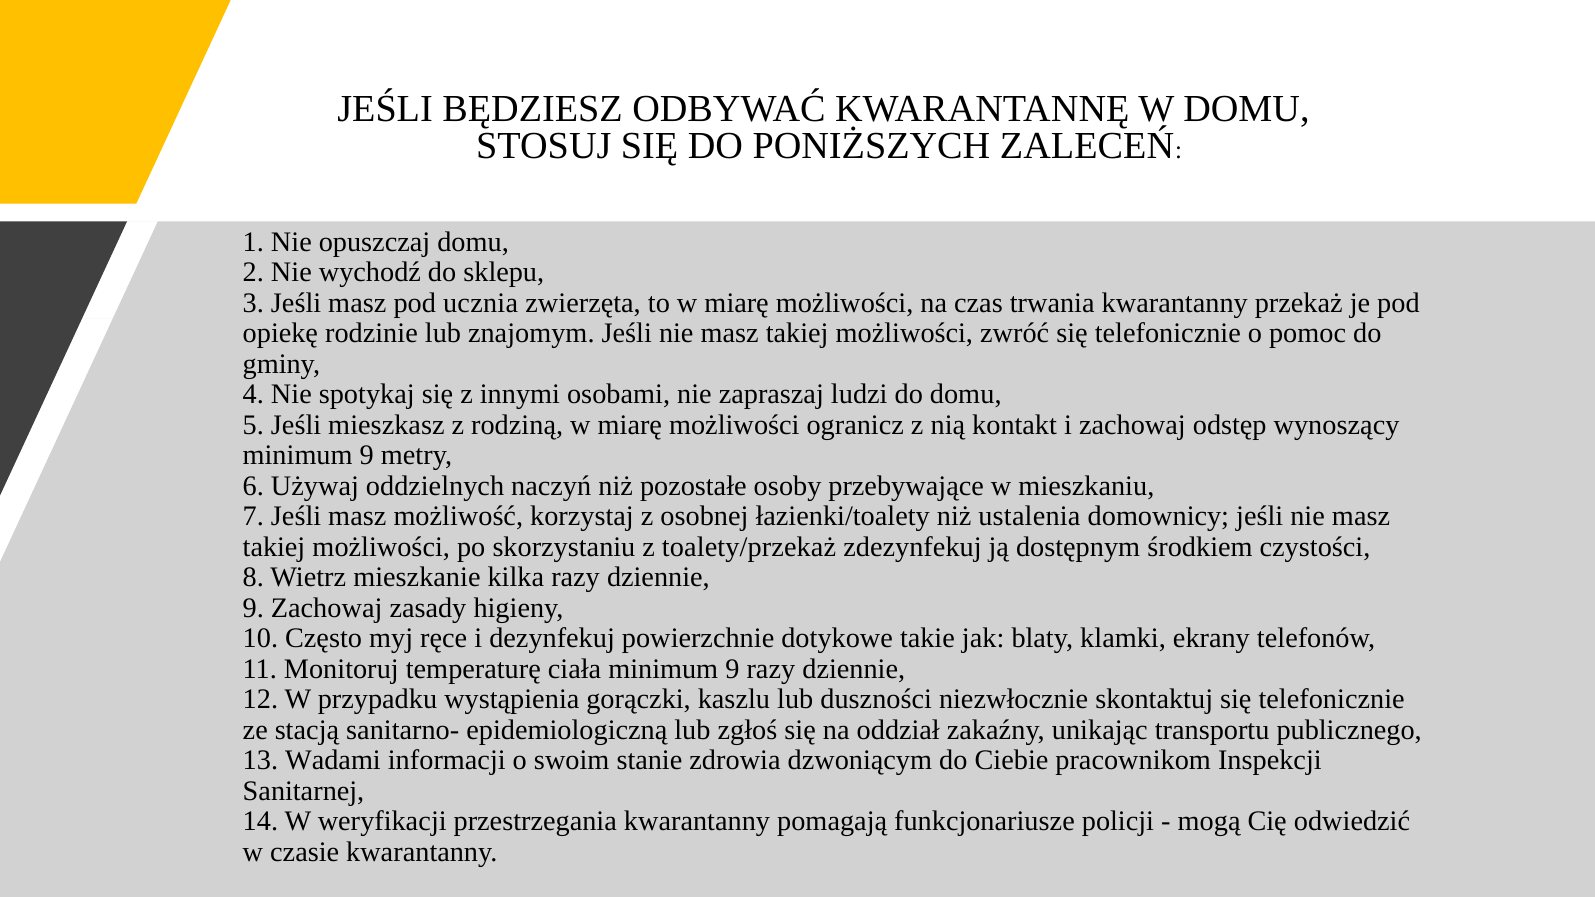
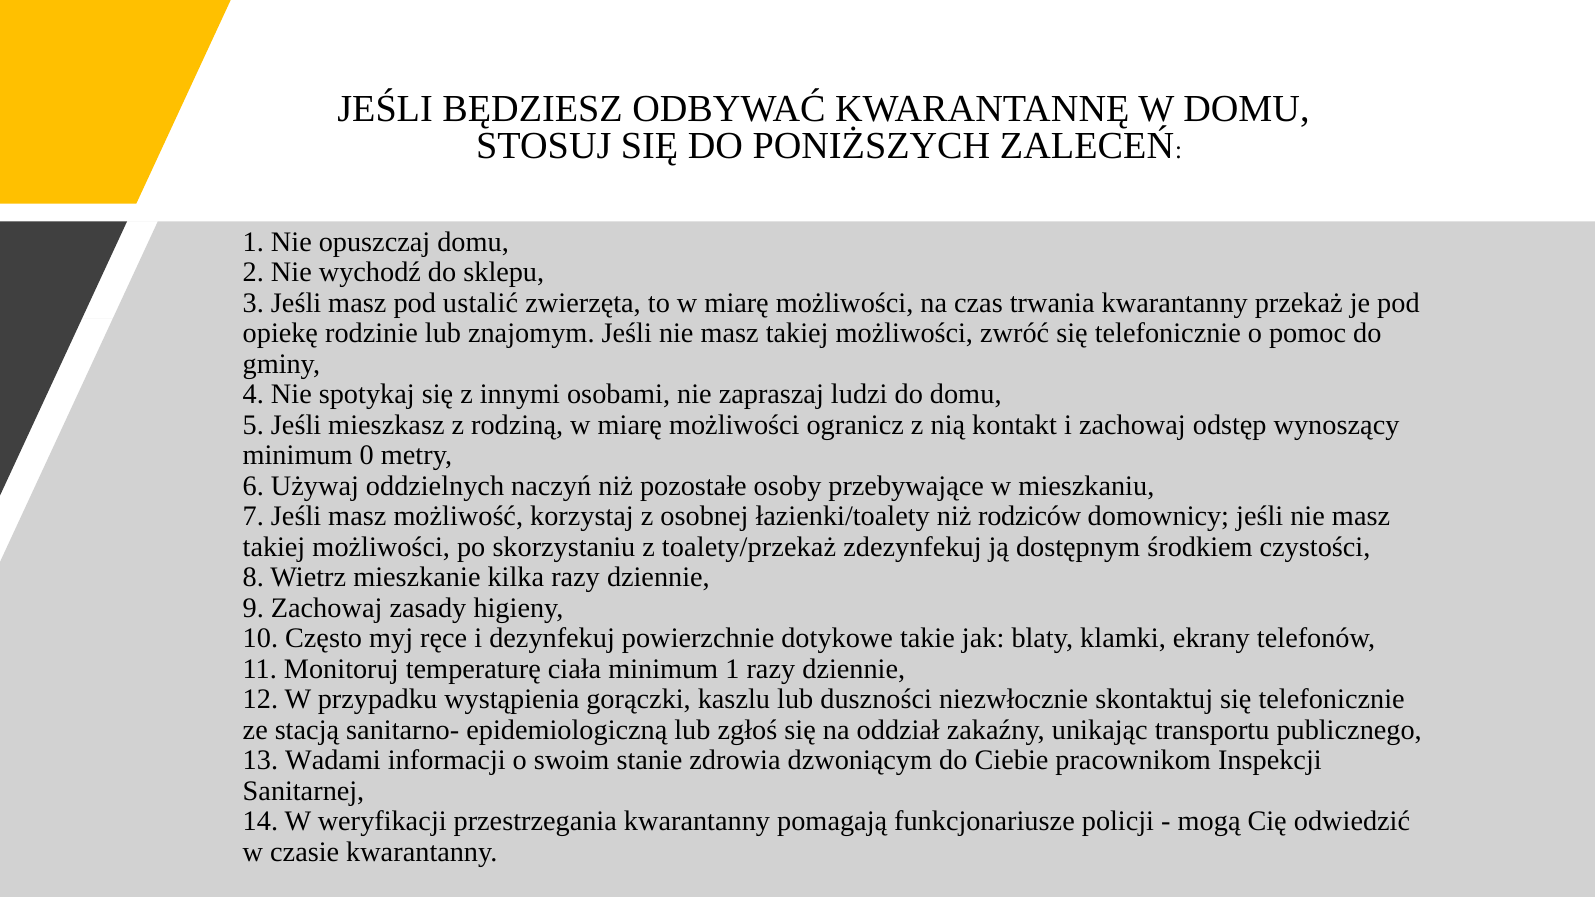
ucznia: ucznia -> ustalić (481, 303)
9: 9 -> 0 (367, 456)
ustalenia: ustalenia -> rodziców (1030, 517)
ciała minimum 9: 9 -> 1 (732, 669)
